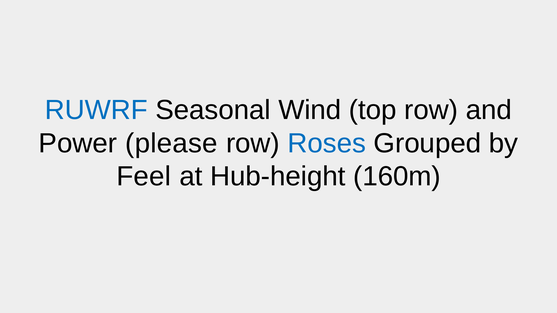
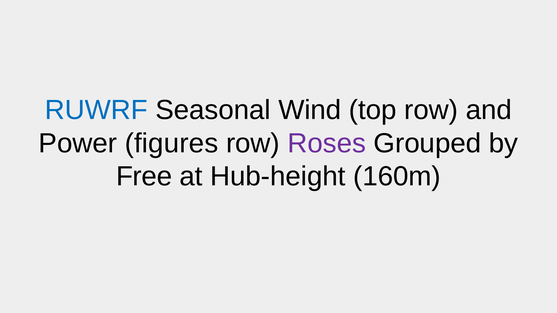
please: please -> figures (171, 143)
Roses colour: blue -> purple (327, 143)
Feel: Feel -> Free (144, 177)
